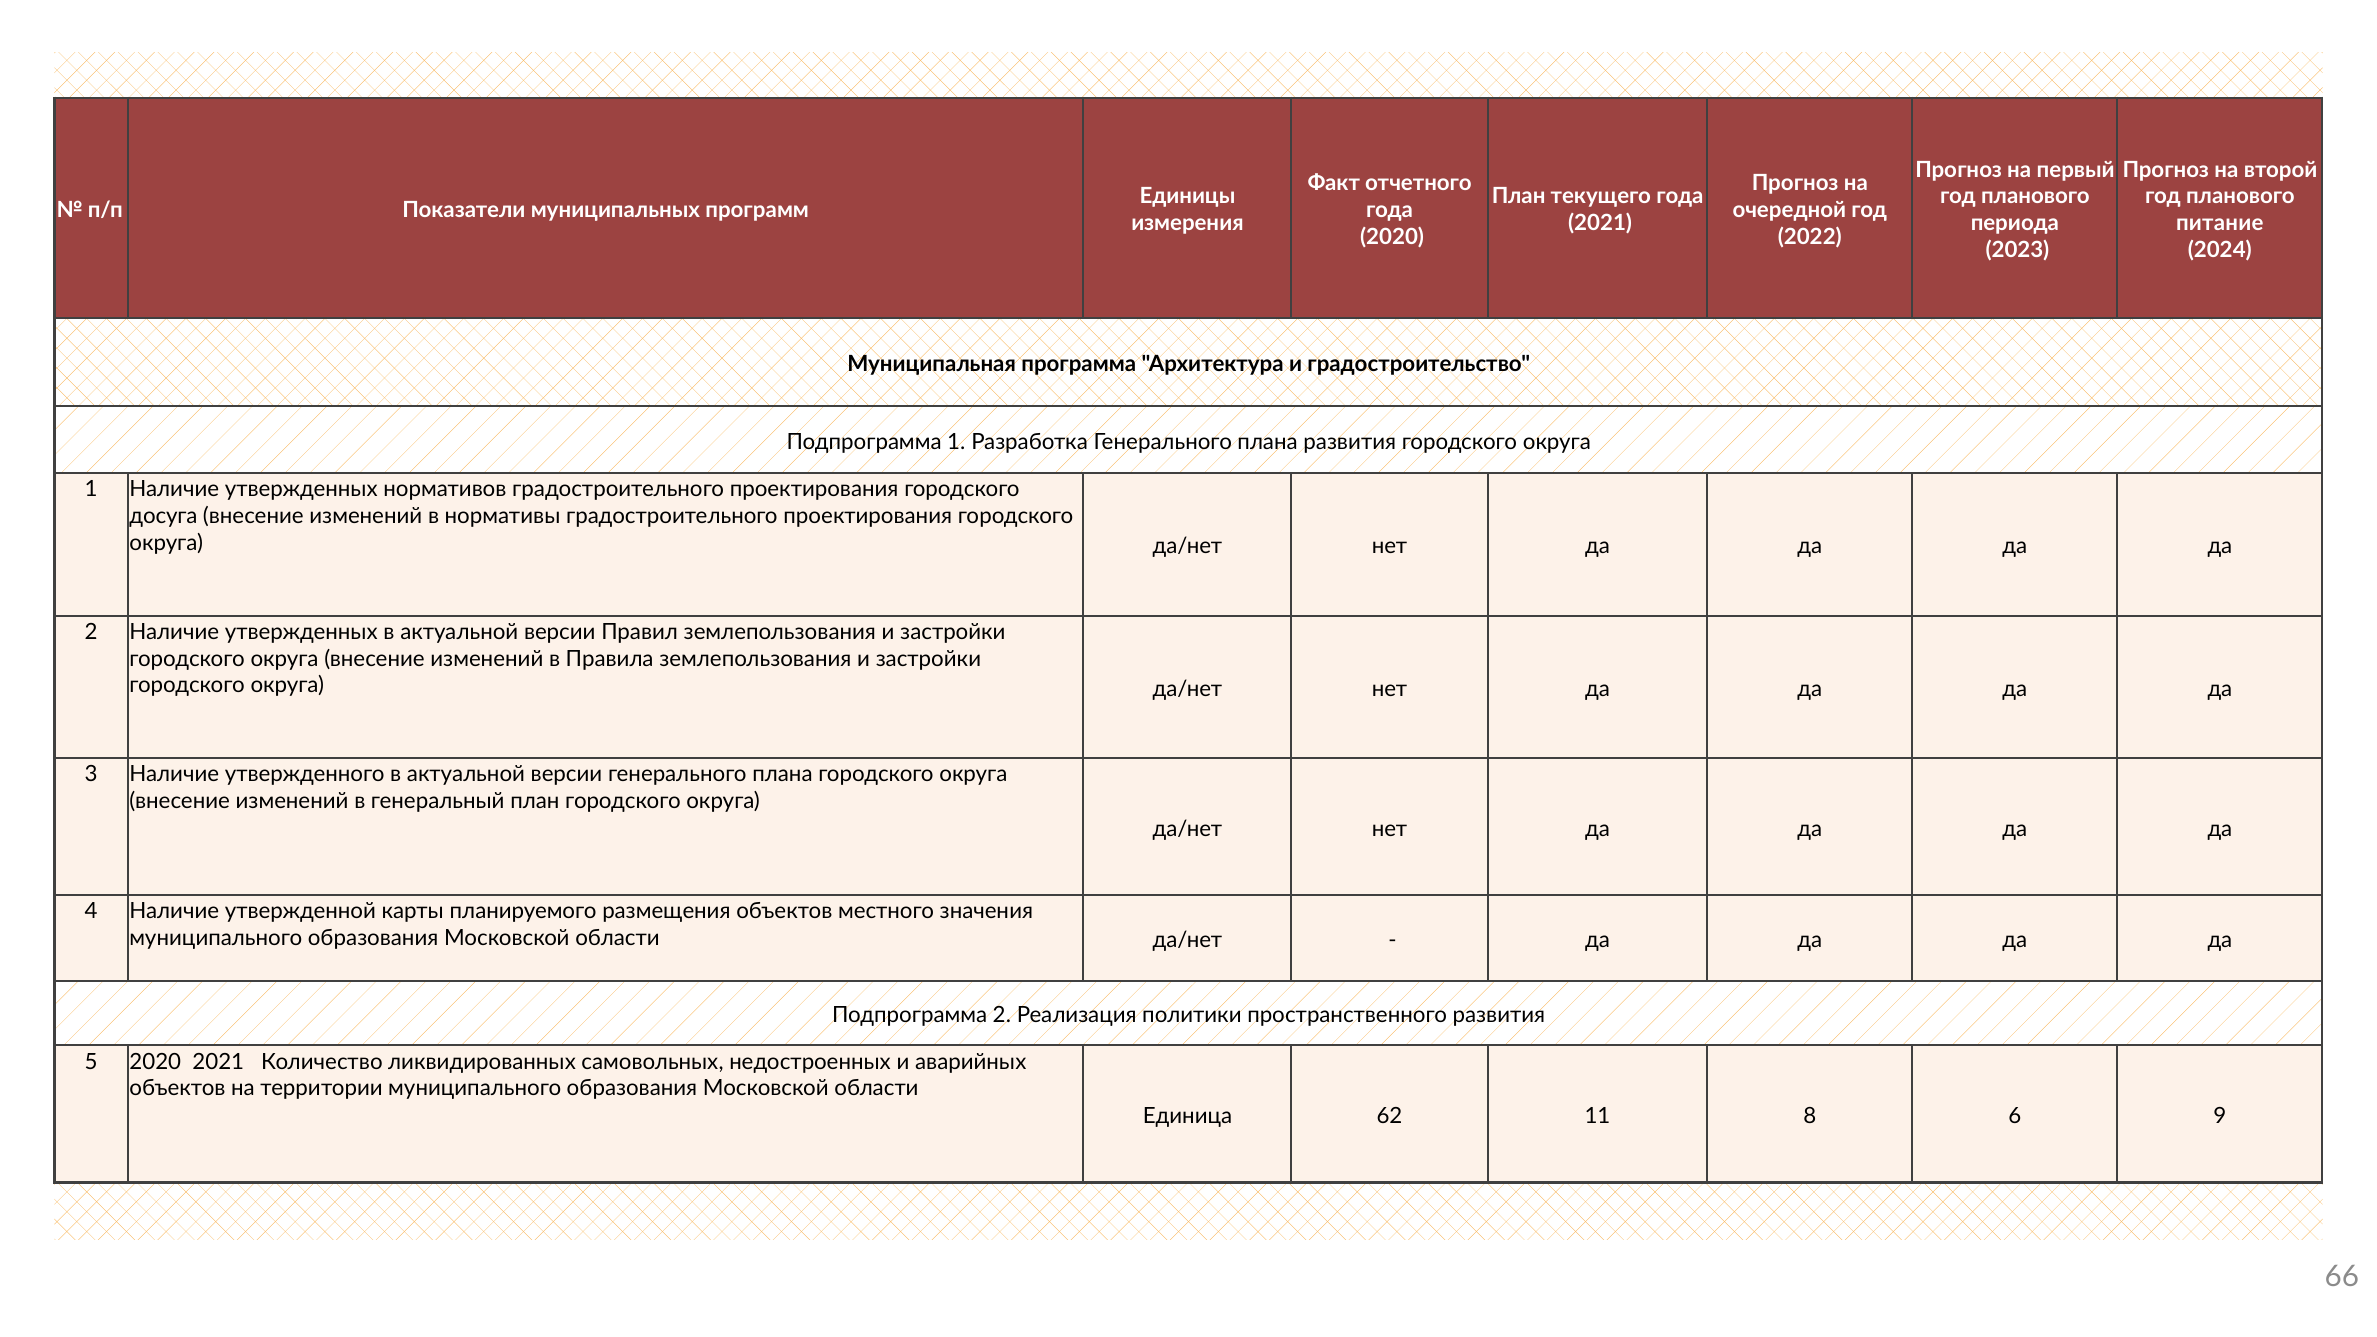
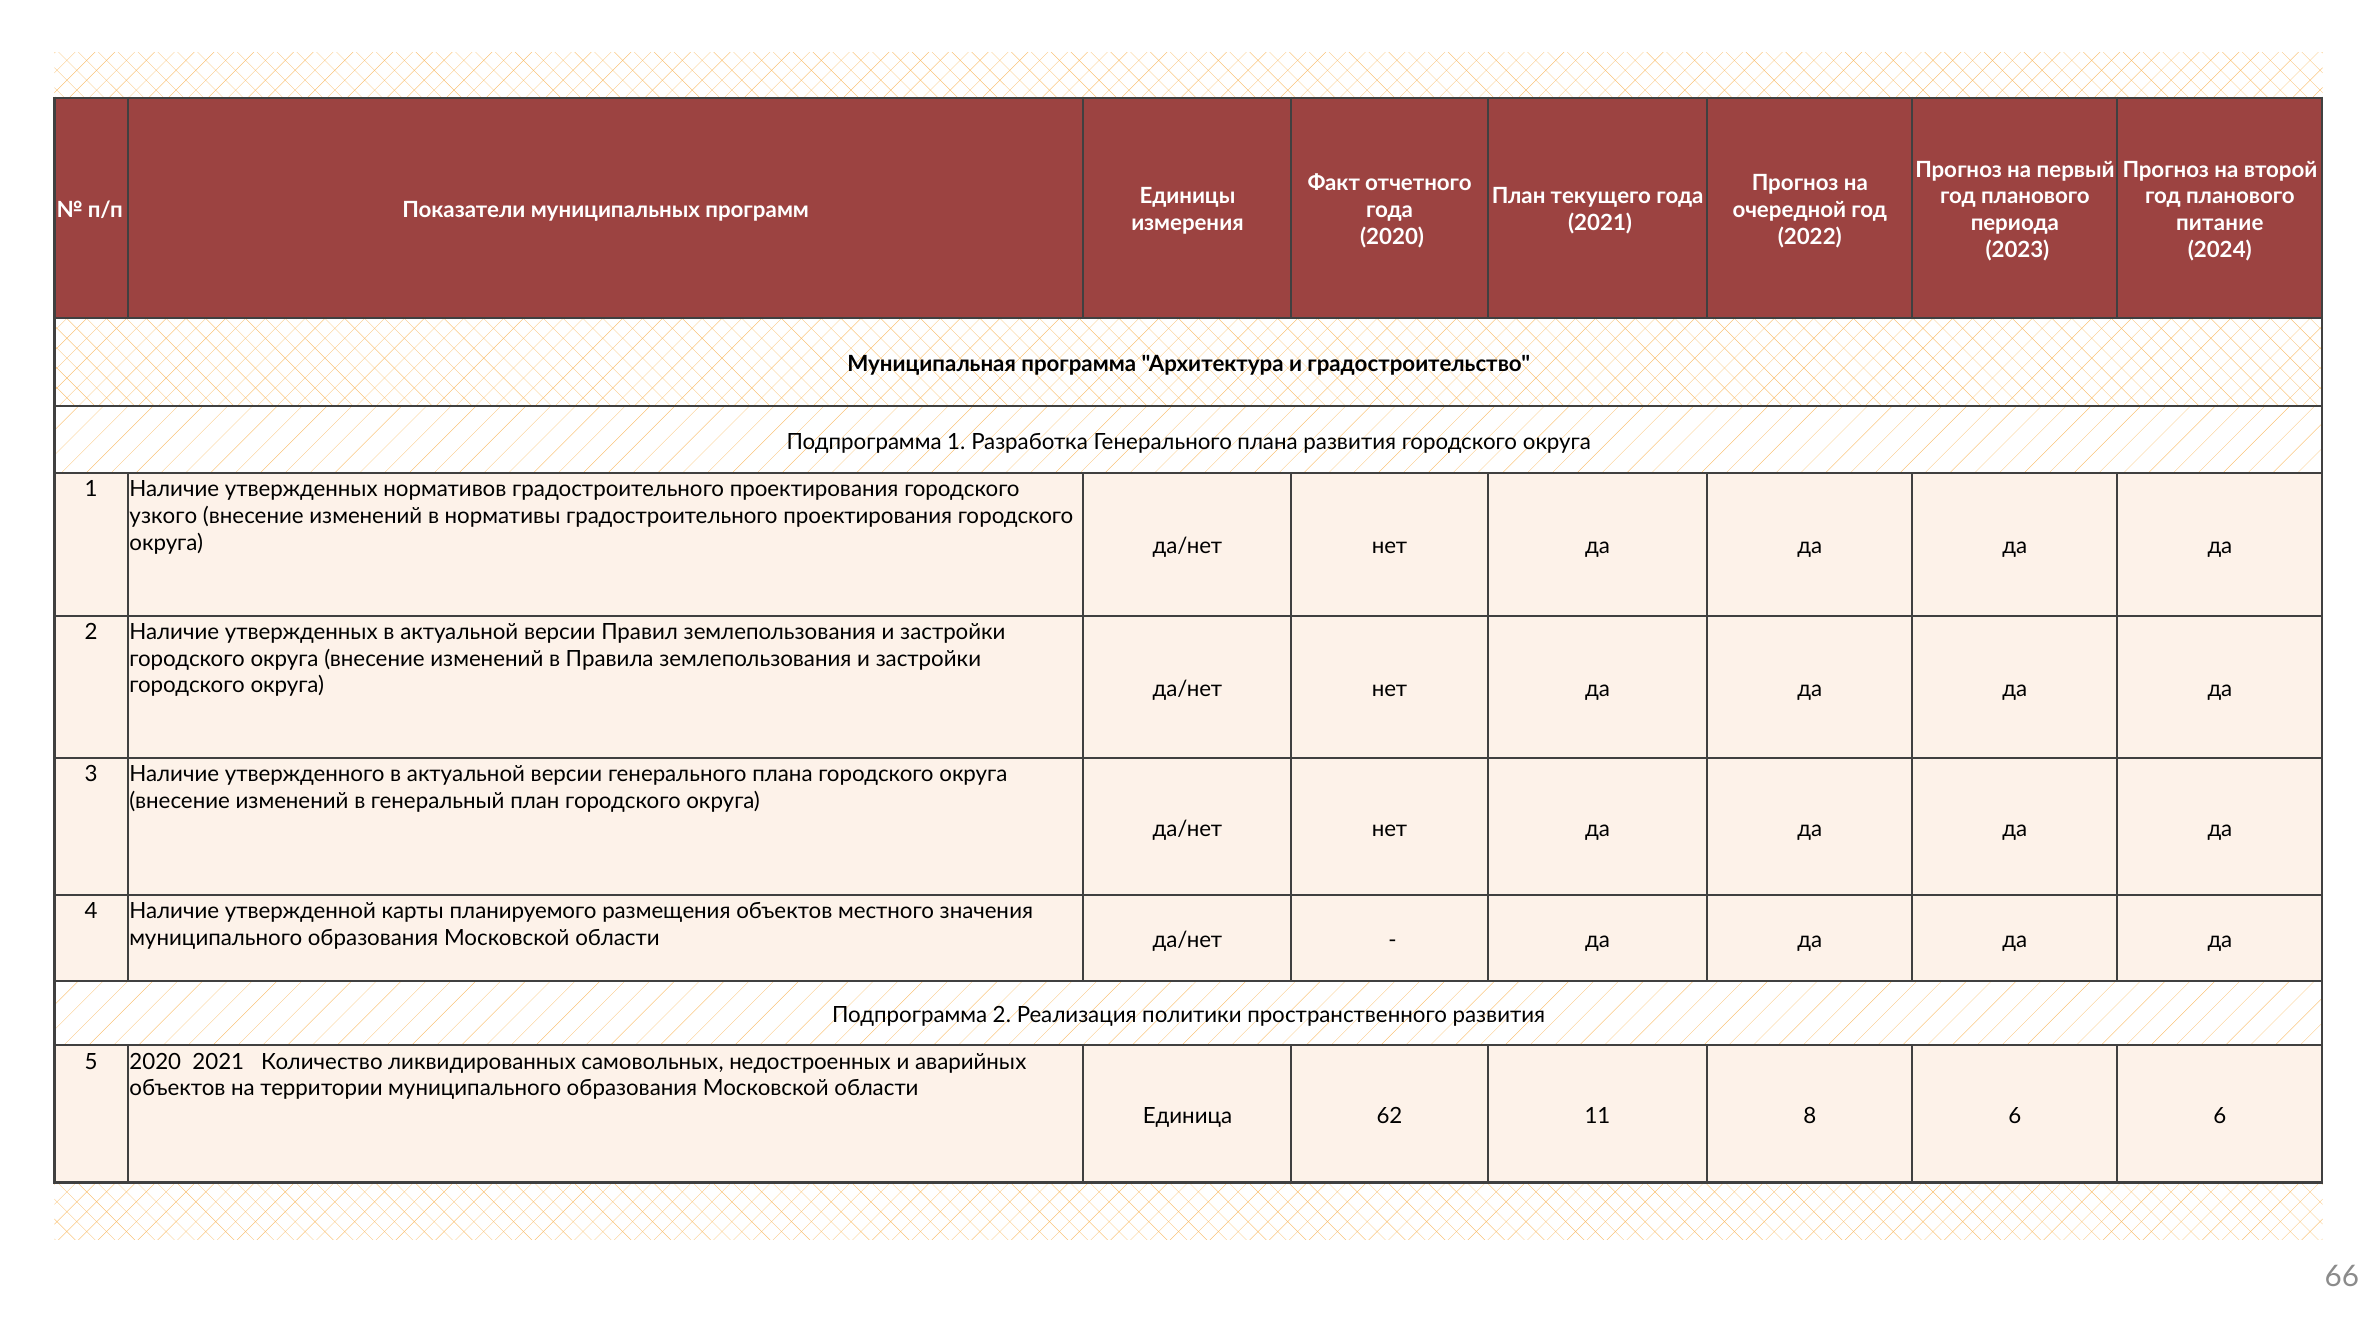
досуга: досуга -> узкого (163, 516)
6 9: 9 -> 6 (2220, 1116)
